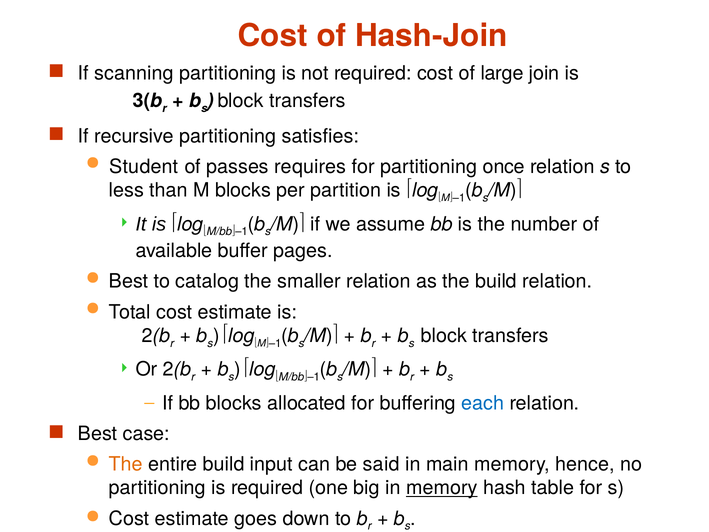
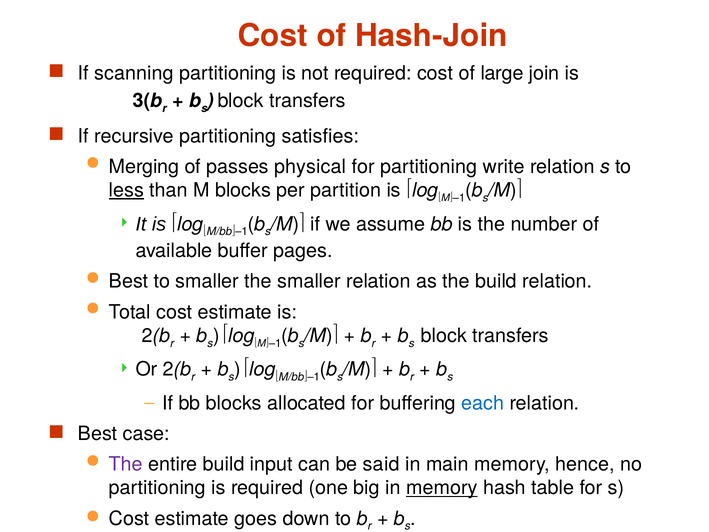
Student: Student -> Merging (144, 166)
requires: requires -> physical (310, 166)
once: once -> write (504, 166)
less underline: none -> present (126, 190)
to catalog: catalog -> smaller (207, 281)
The colour: orange -> purple (126, 464)
